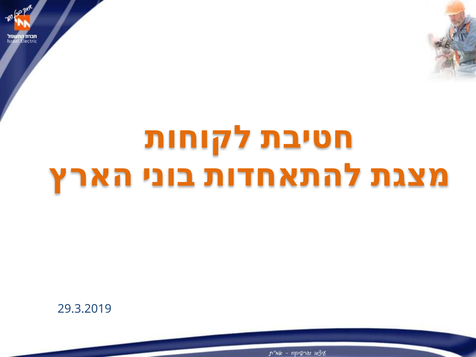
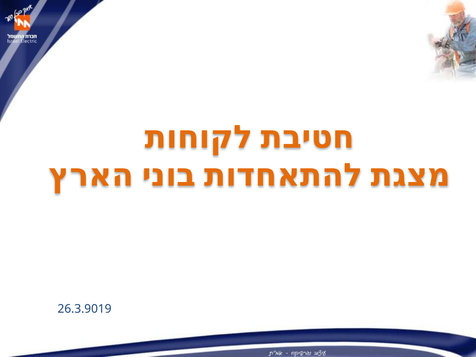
29.3.2019: 29.3.2019 -> 26.3.9019 (85, 309)
